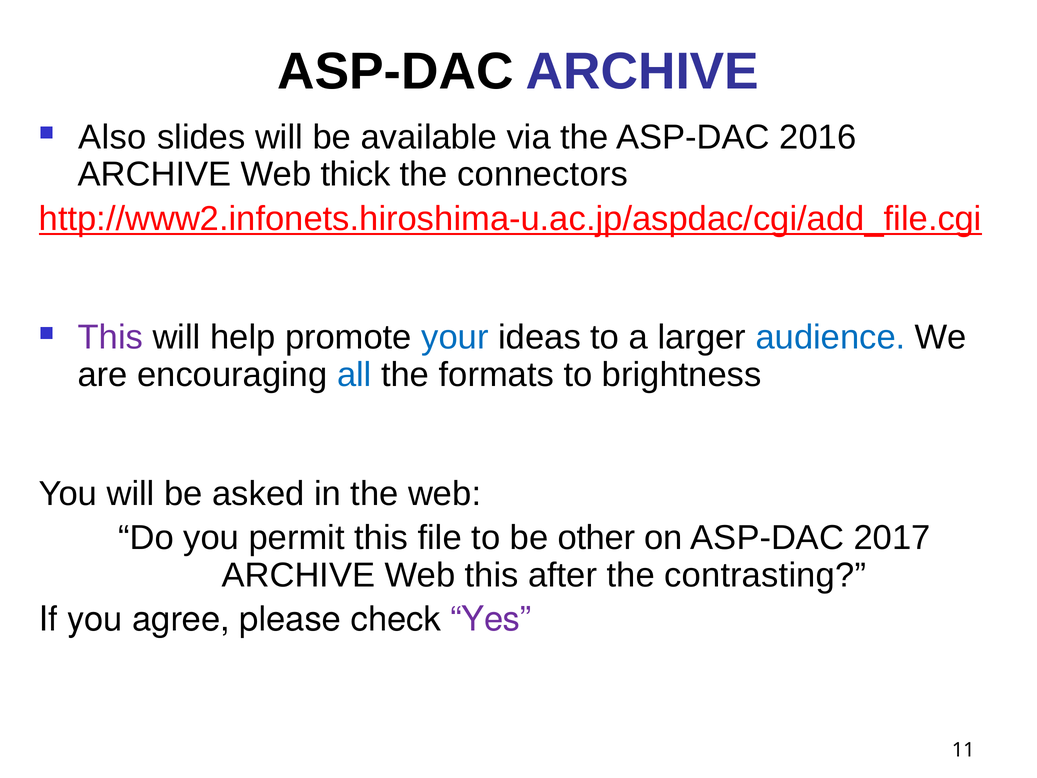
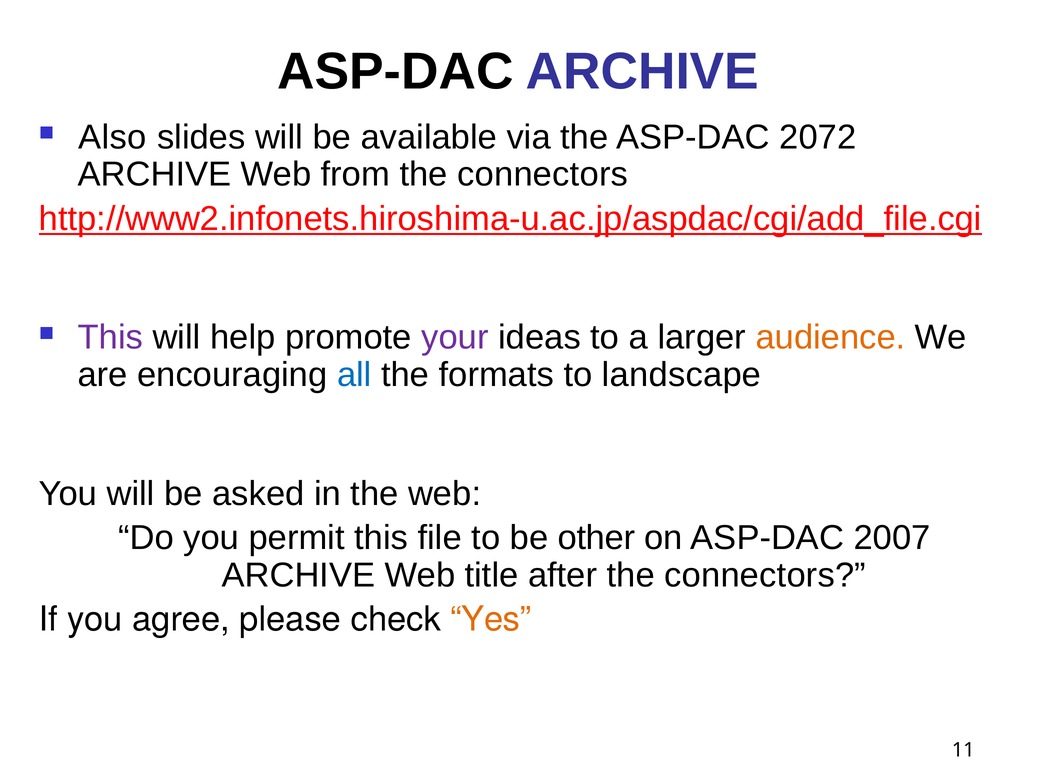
2016: 2016 -> 2072 (818, 137)
thick: thick -> from (355, 174)
your colour: blue -> purple (455, 337)
audience colour: blue -> orange (830, 337)
brightness: brightness -> landscape (682, 375)
2017: 2017 -> 2007 (892, 538)
Web this: this -> title (492, 575)
after the contrasting: contrasting -> connectors (765, 575)
Yes colour: purple -> orange (491, 619)
